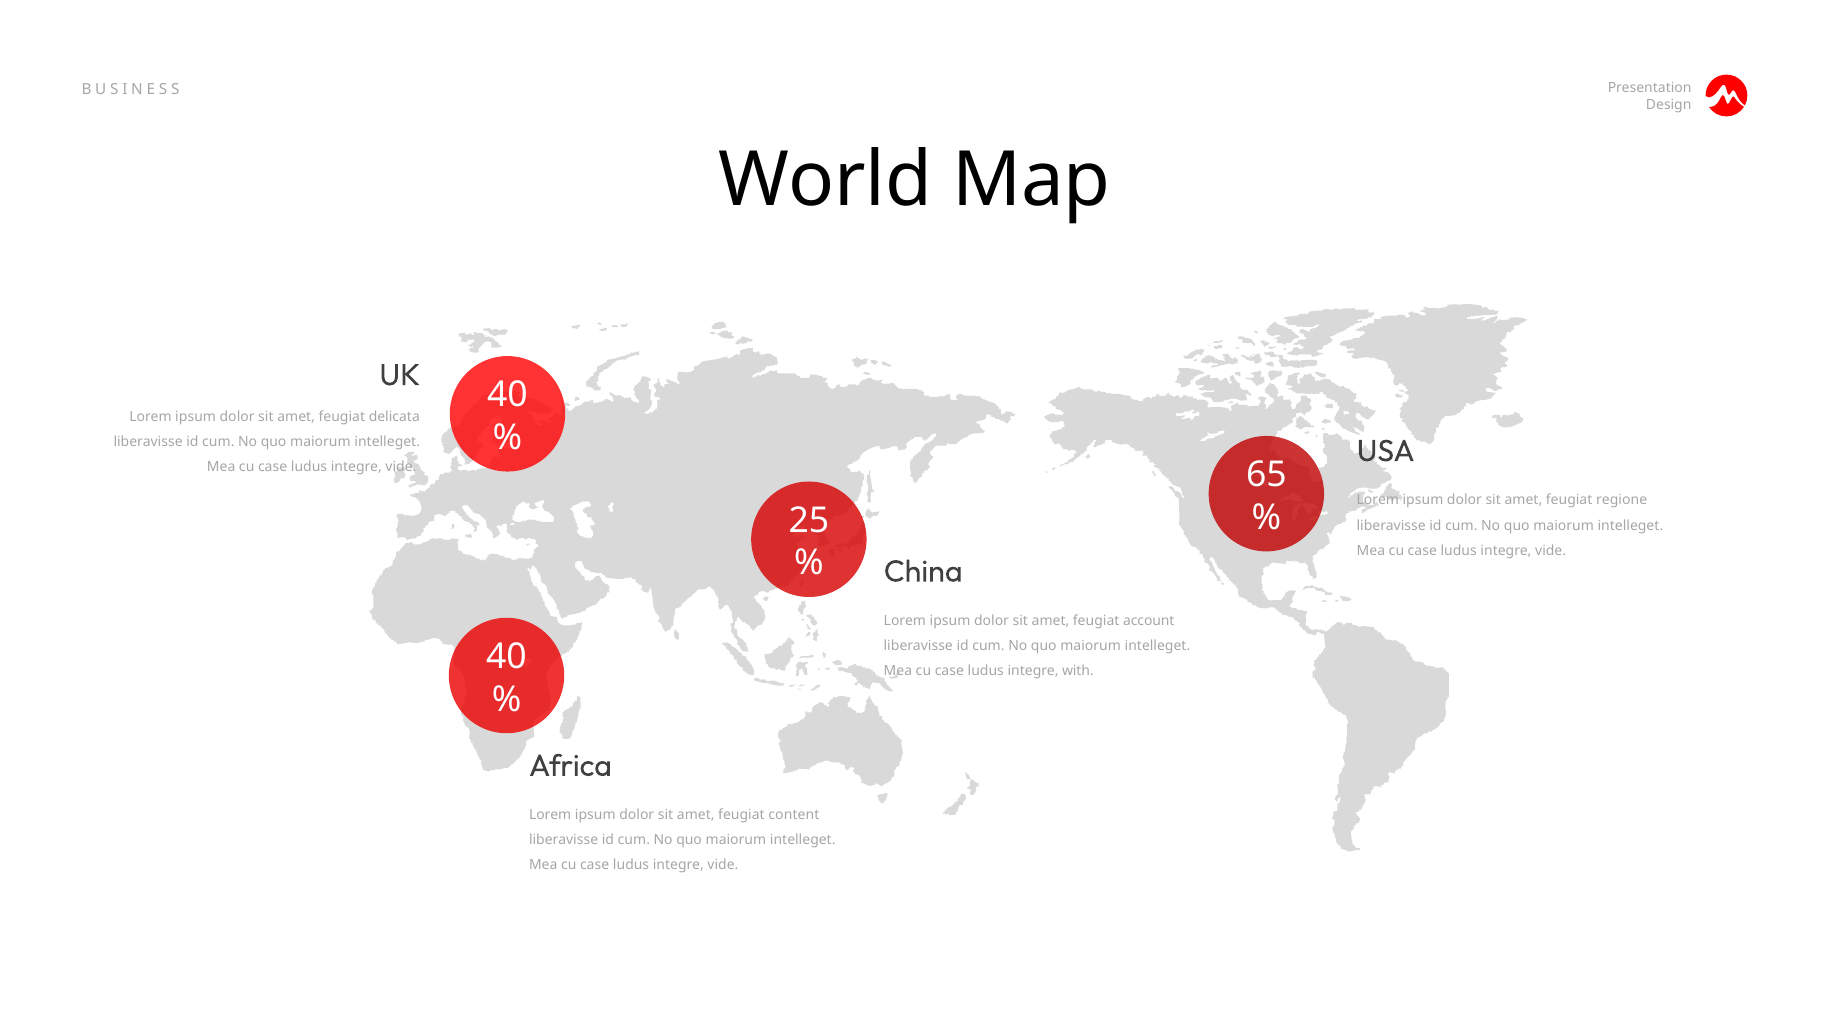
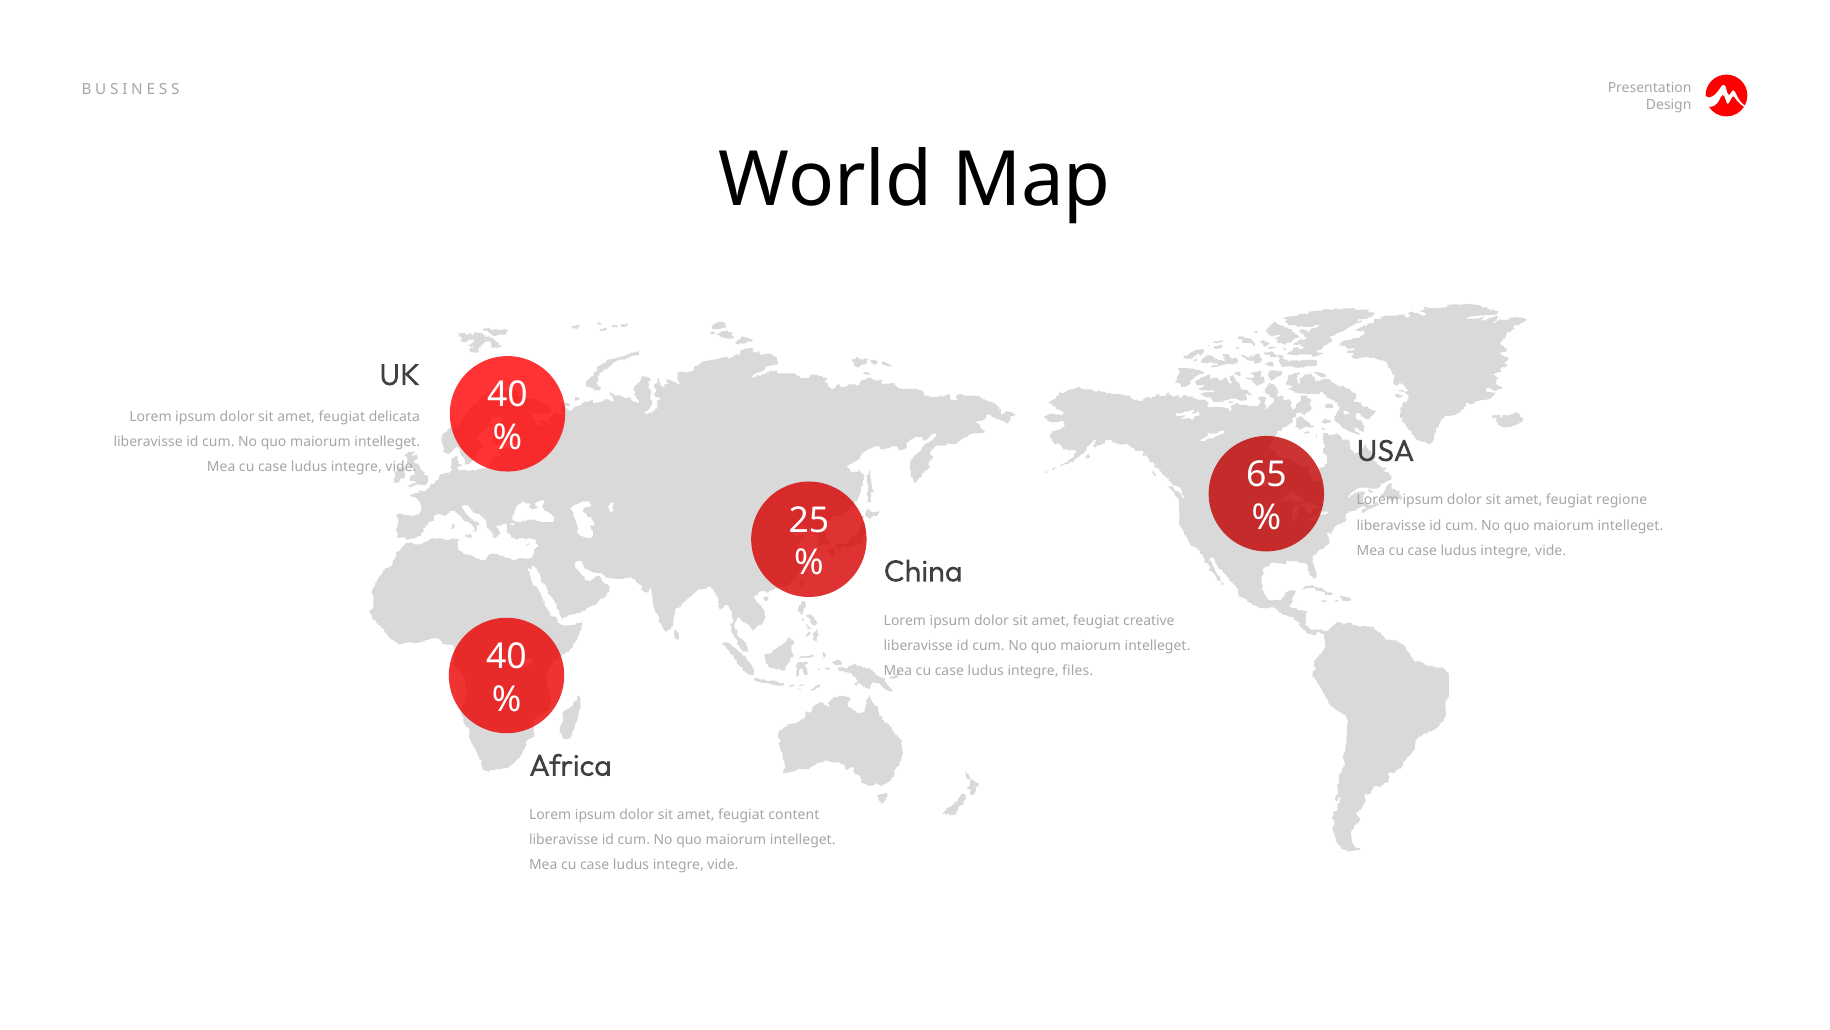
account: account -> creative (1149, 620)
with: with -> files (1078, 671)
